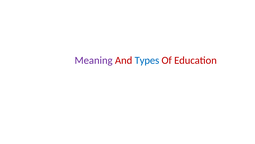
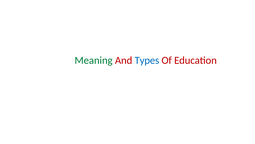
Meaning colour: purple -> green (94, 60)
